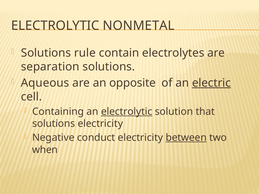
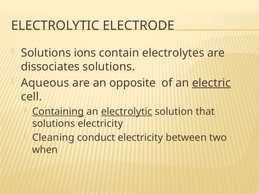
NONMETAL: NONMETAL -> ELECTRODE (139, 26)
rule: rule -> ions (85, 53)
separation: separation -> dissociates (50, 67)
Containing underline: none -> present (58, 112)
Negative: Negative -> Cleaning (53, 138)
between underline: present -> none (186, 138)
